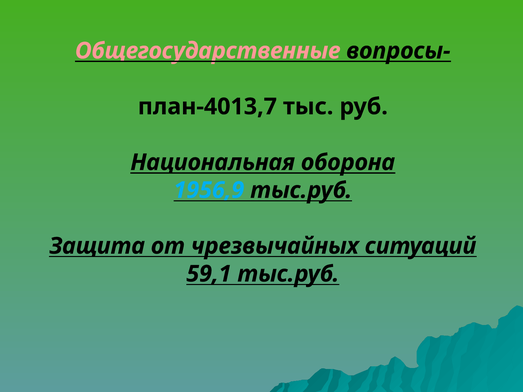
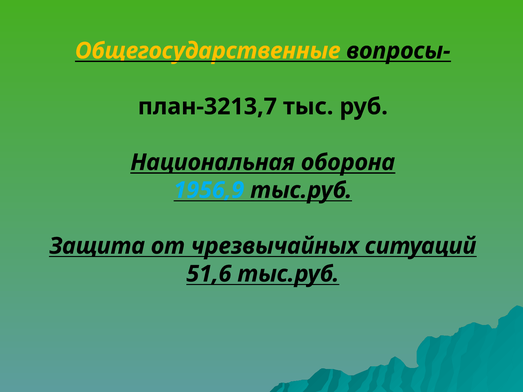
Общегосударственные colour: pink -> yellow (208, 51)
план-4013,7: план-4013,7 -> план-3213,7 (207, 107)
59,1: 59,1 -> 51,6 (209, 274)
